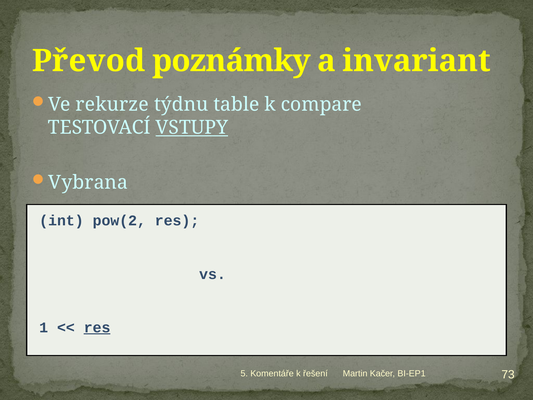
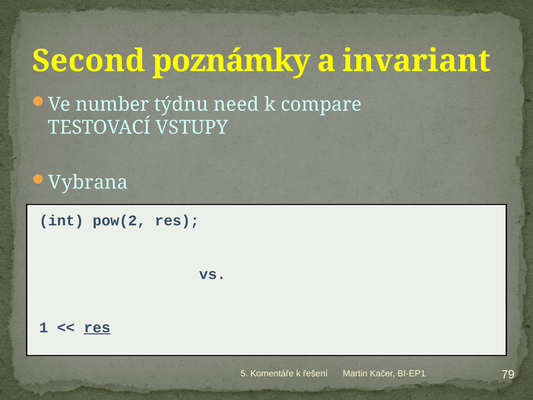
Převod: Převod -> Second (89, 61)
rekurze: rekurze -> number (112, 104)
table: table -> need (236, 104)
VSTUPY underline: present -> none (192, 127)
73: 73 -> 79 (508, 374)
